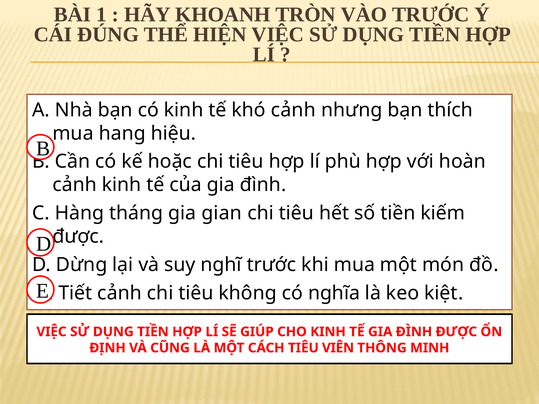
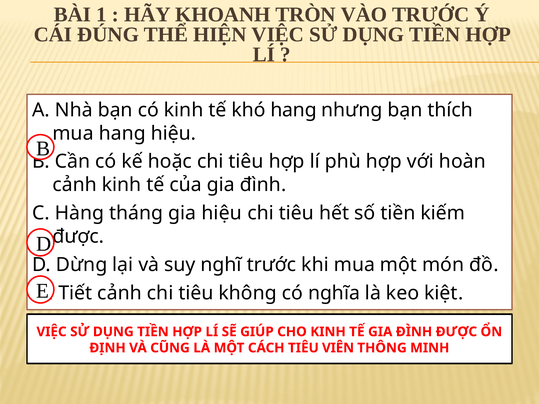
khó cảnh: cảnh -> hang (294, 110)
gia gian: gian -> hiệu (222, 213)
